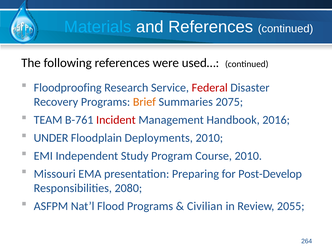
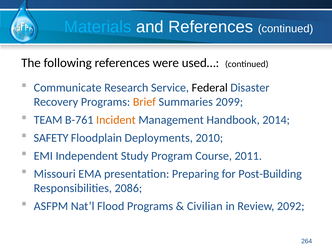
Floodproofing: Floodproofing -> Communicate (68, 88)
Federal colour: red -> black (210, 88)
2075: 2075 -> 2099 (229, 102)
Incident colour: red -> orange (116, 120)
2016: 2016 -> 2014 (276, 120)
UNDER: UNDER -> SAFETY (51, 138)
Course 2010: 2010 -> 2011 (248, 156)
Post-Develop: Post-Develop -> Post-Building (270, 174)
2080: 2080 -> 2086 (128, 188)
2055: 2055 -> 2092 (291, 206)
